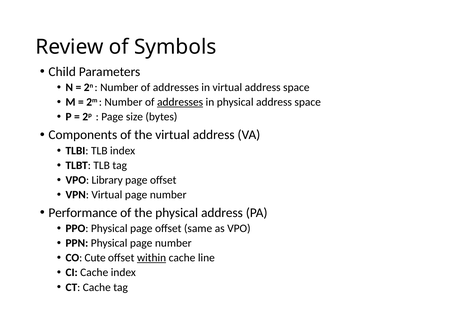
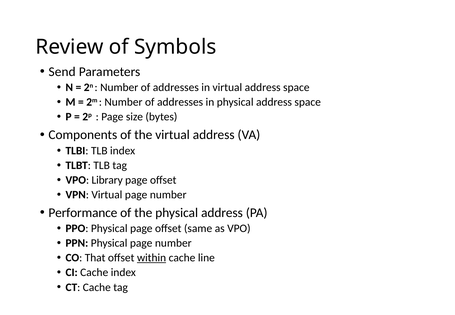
Child: Child -> Send (62, 72)
addresses underline: present -> none (180, 102)
Cute: Cute -> That (95, 258)
